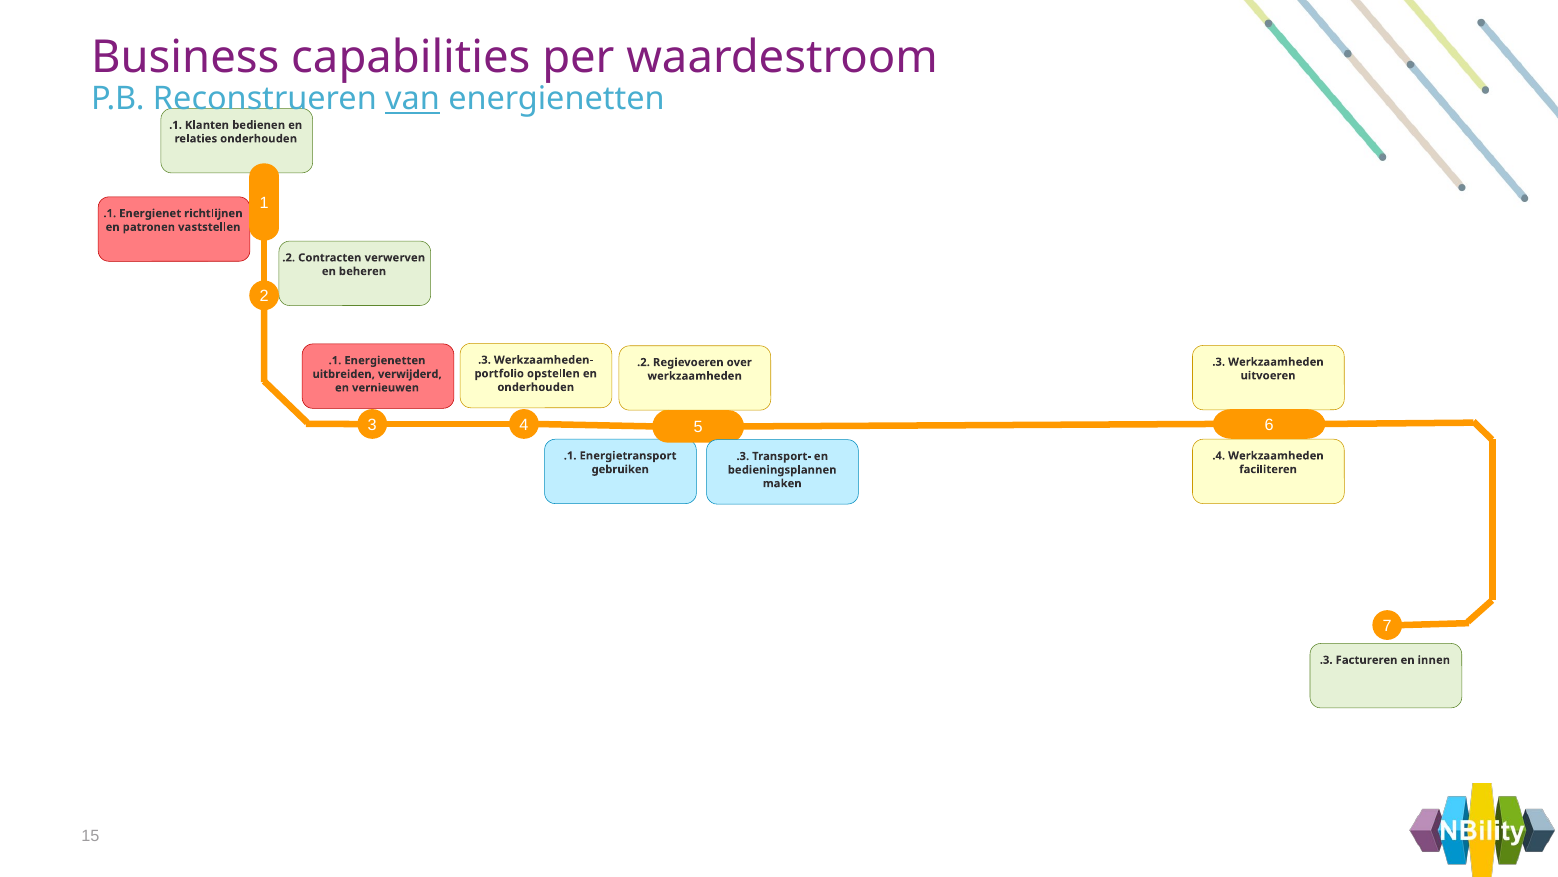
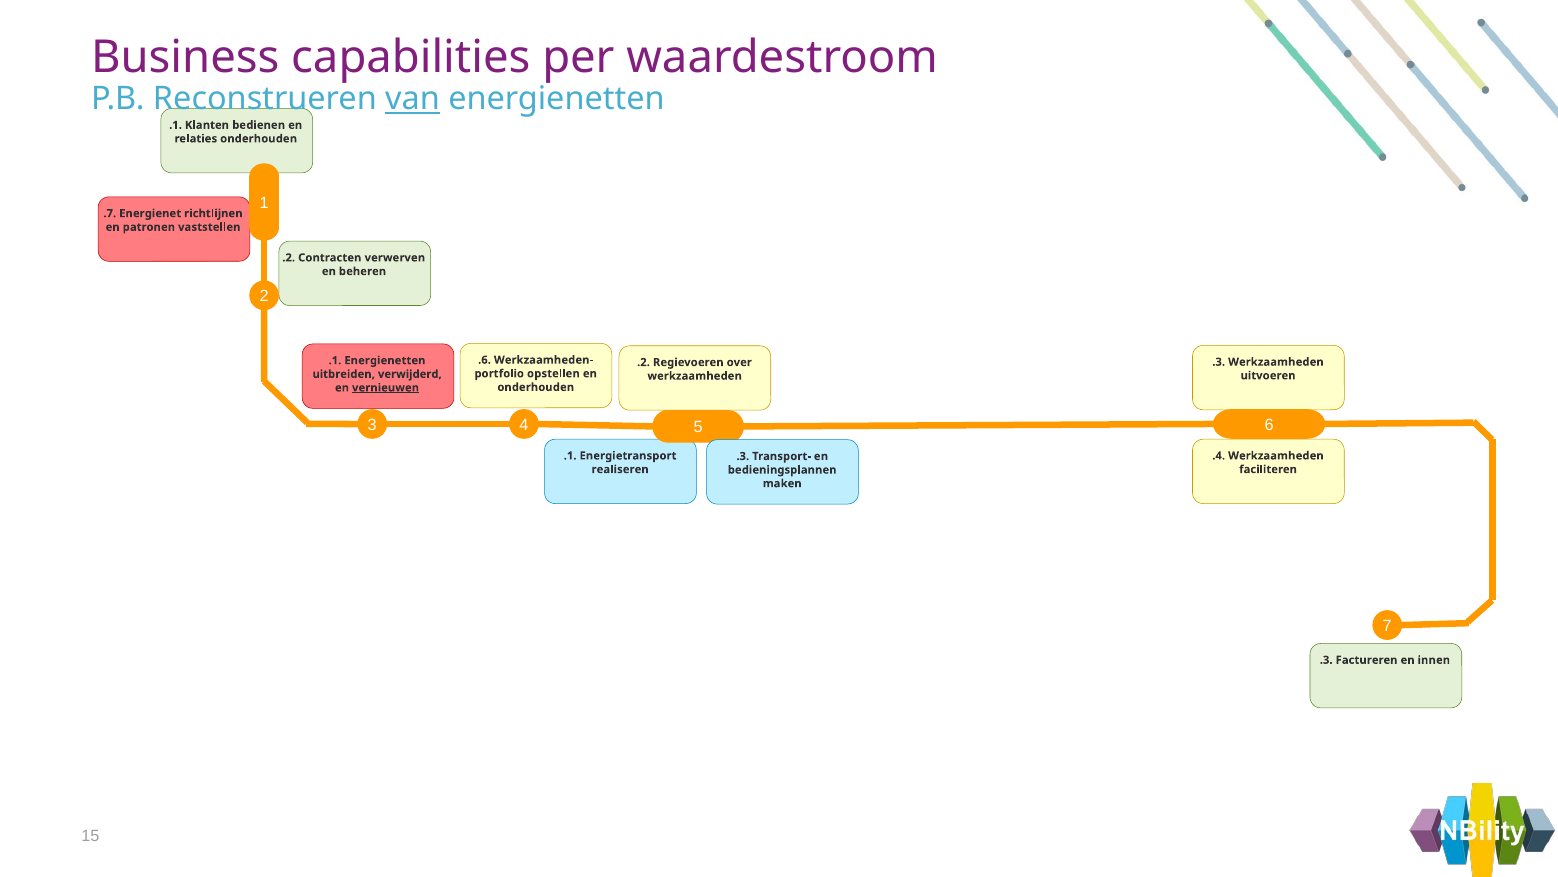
.1: .1 -> .7 (110, 213)
.3: .3 -> .6 (485, 360)
vernieuwen underline: none -> present (386, 388)
gebruiken: gebruiken -> realiseren (620, 469)
